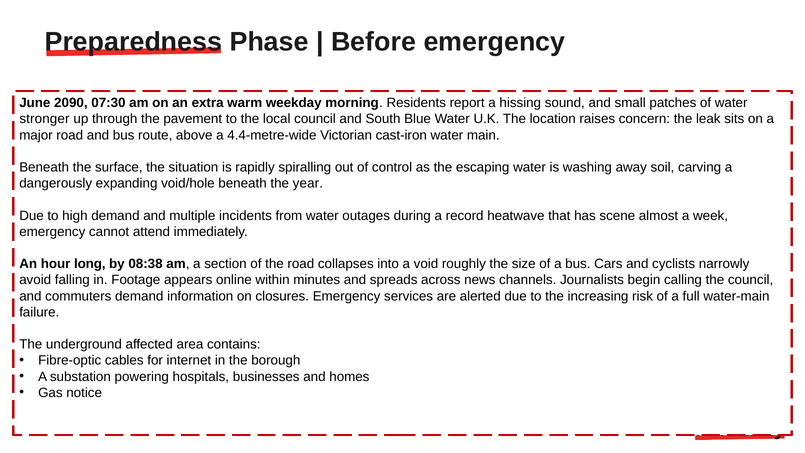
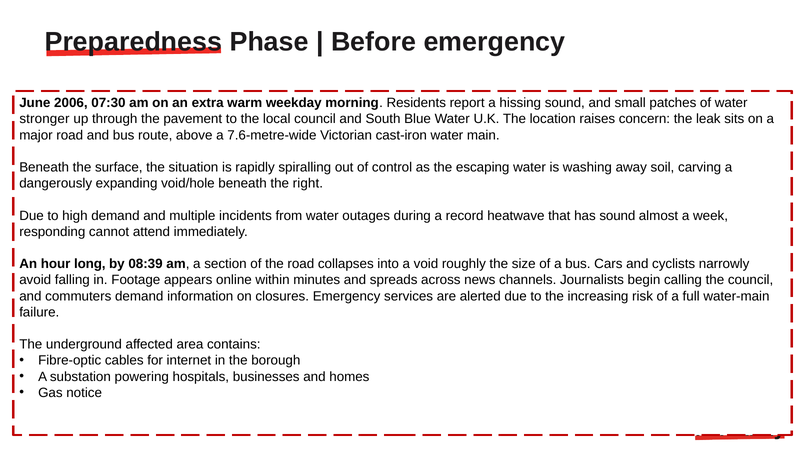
2090: 2090 -> 2006 (71, 103)
4.4‑metre‑wide: 4.4‑metre‑wide -> 7.6‑metre‑wide (272, 135)
year: year -> right (308, 183)
has scene: scene -> sound (617, 216)
emergency: emergency -> responding (52, 232)
08:38: 08:38 -> 08:39 (146, 264)
